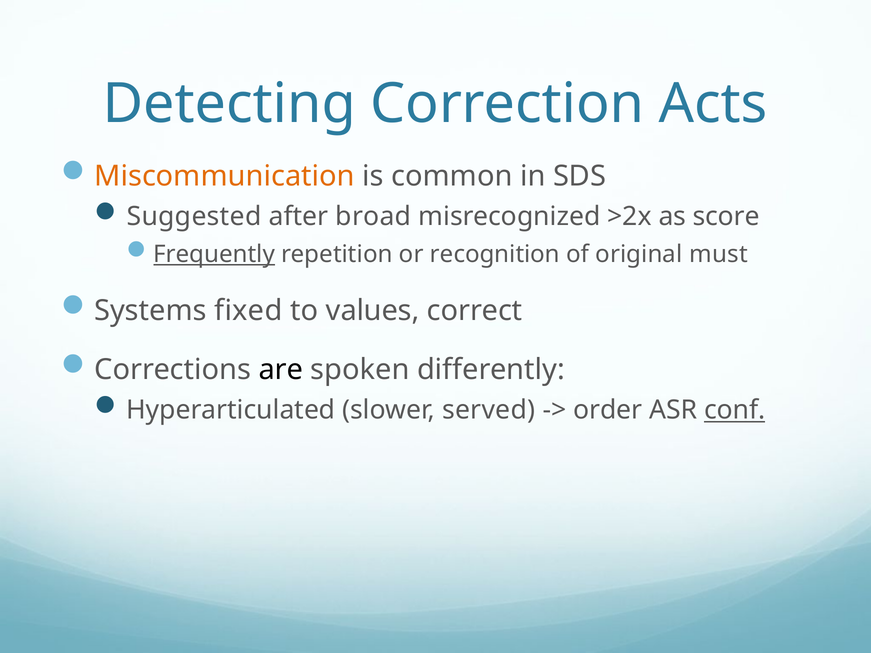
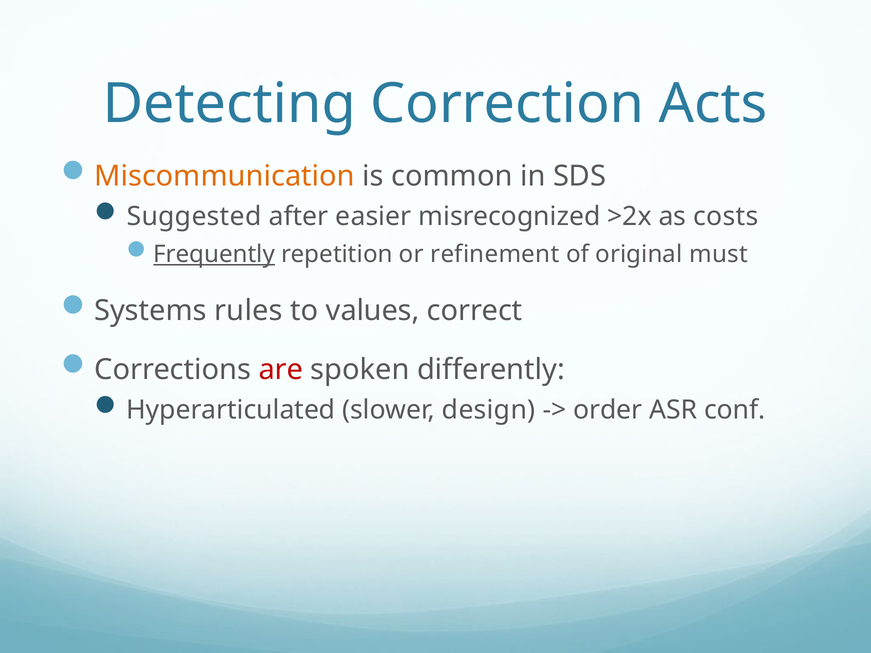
broad: broad -> easier (373, 217)
score: score -> costs (726, 217)
recognition: recognition -> refinement (495, 254)
fixed: fixed -> rules (248, 311)
are colour: black -> red (281, 370)
served: served -> design (489, 410)
conf underline: present -> none (735, 410)
